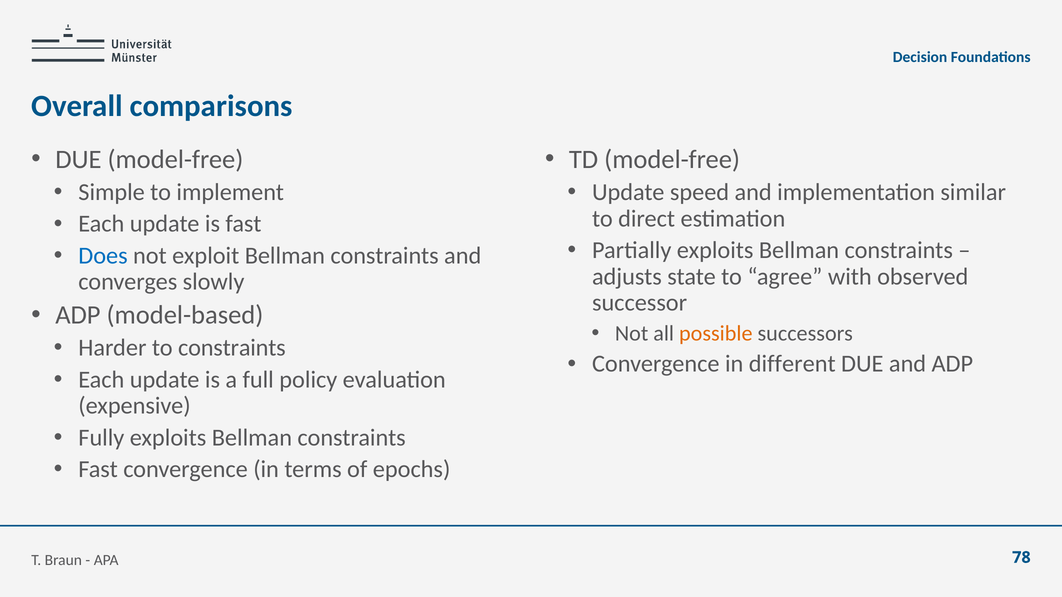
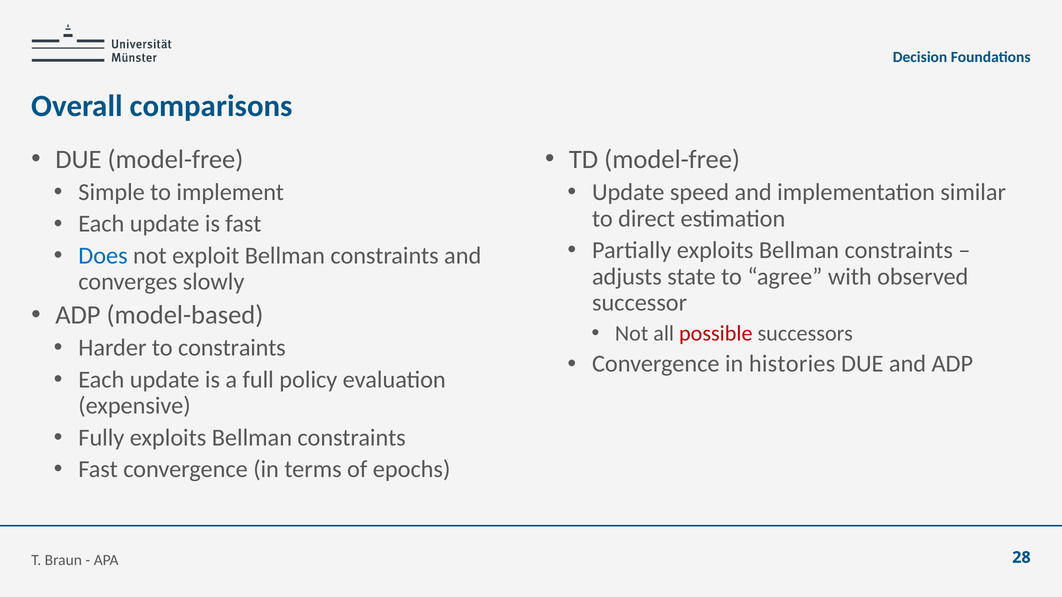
possible colour: orange -> red (716, 334)
different: different -> histories (792, 364)
78: 78 -> 28 (1021, 558)
